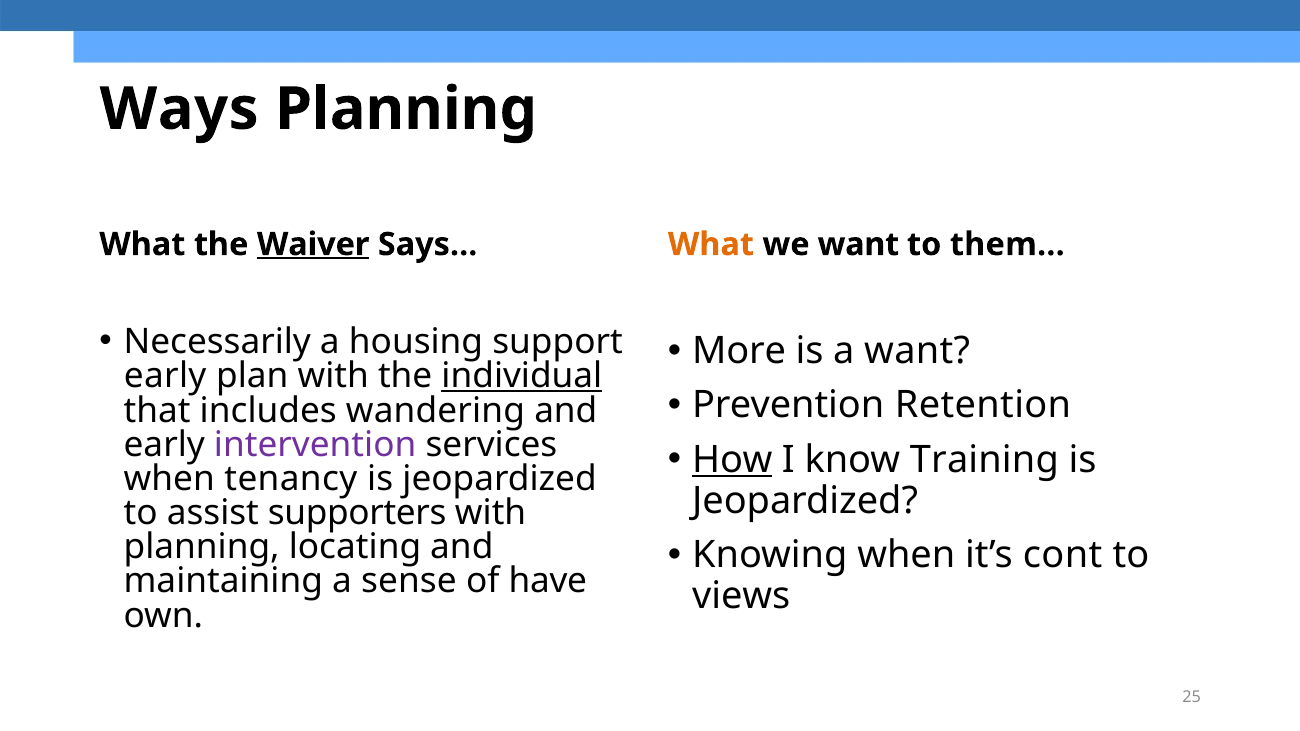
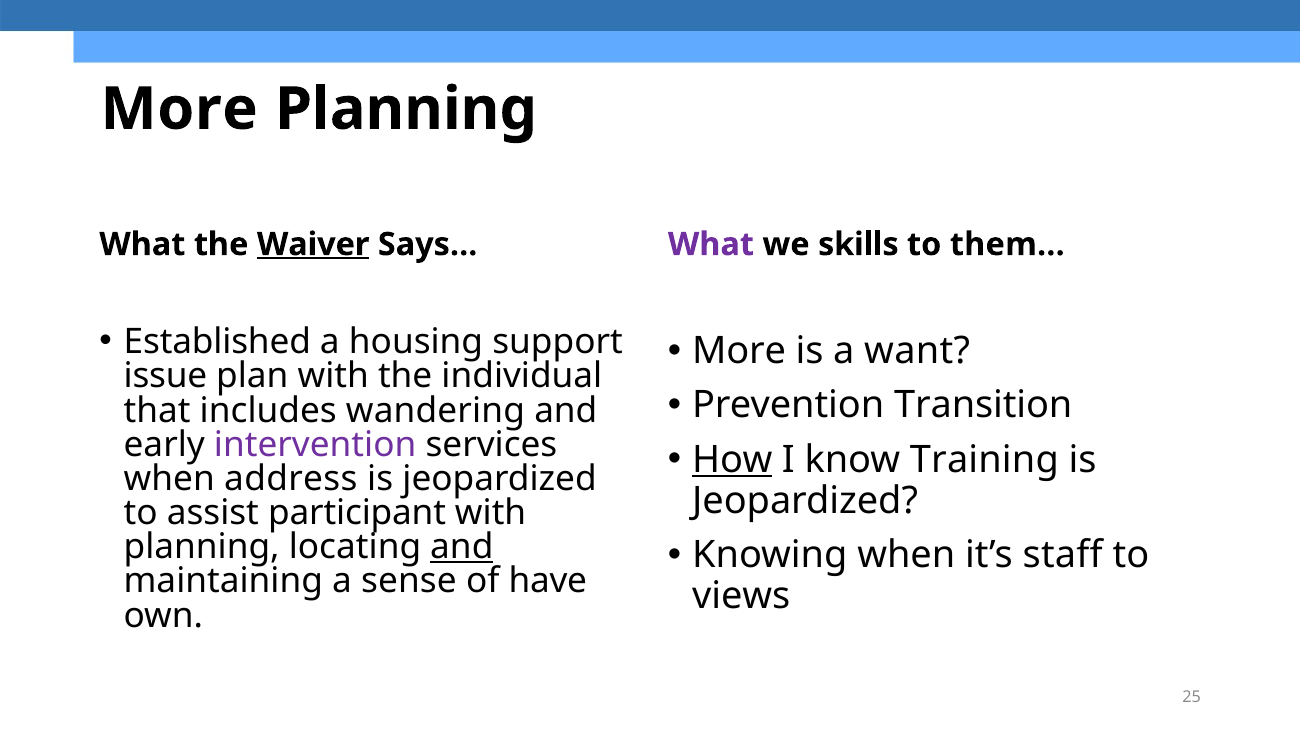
Ways: Ways -> More (179, 109)
What colour: orange -> purple (711, 244)
we want: want -> skills (858, 244)
Necessarily: Necessarily -> Established (217, 342)
early: early -> issue (165, 376)
individual underline: present -> none (522, 376)
Retention: Retention -> Transition (983, 406)
tenancy: tenancy -> address (291, 479)
supporters: supporters -> participant (357, 513)
cont: cont -> staff (1063, 555)
and underline: none -> present (462, 547)
